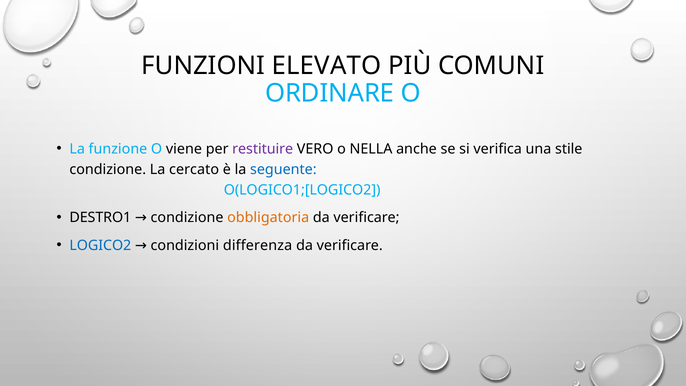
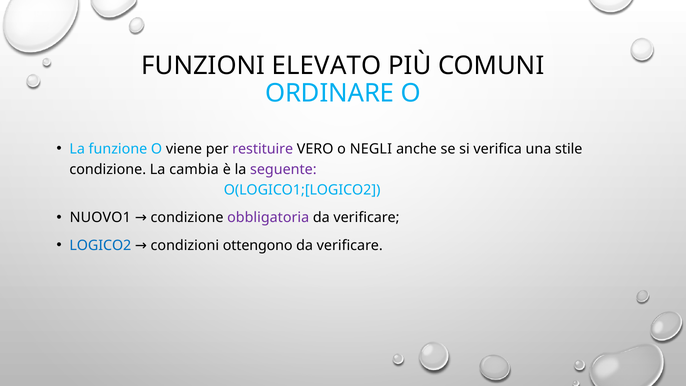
NELLA: NELLA -> NEGLI (371, 149)
cercato: cercato -> cambia (194, 169)
seguente colour: blue -> purple (283, 169)
DESTRO1: DESTRO1 -> NUOVO1 (100, 218)
obbligatoria colour: orange -> purple (268, 218)
differenza: differenza -> ottengono (258, 245)
